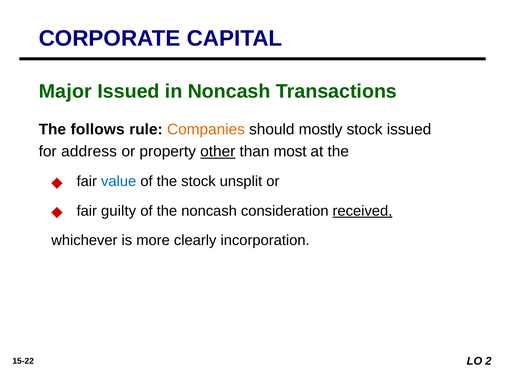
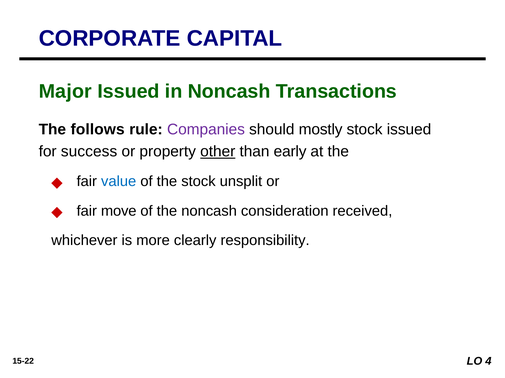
Companies colour: orange -> purple (206, 130)
address: address -> success (89, 152)
most: most -> early (290, 152)
guilty: guilty -> move (119, 211)
received underline: present -> none (362, 211)
incorporation: incorporation -> responsibility (265, 241)
2: 2 -> 4 (488, 362)
